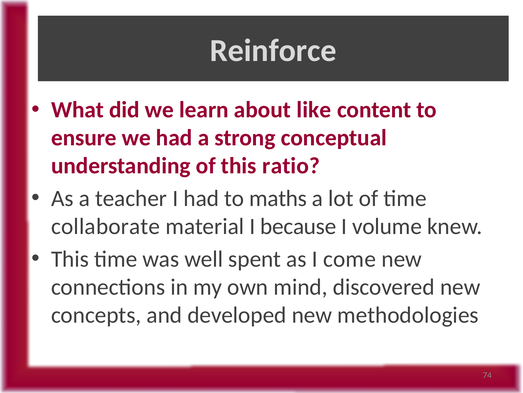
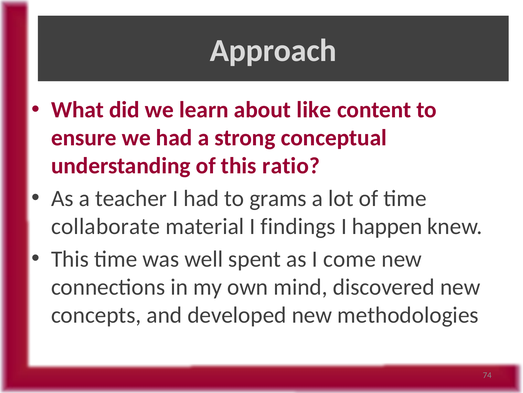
Reinforce: Reinforce -> Approach (273, 51)
maths: maths -> grams (278, 198)
because: because -> findings (298, 226)
volume: volume -> happen (387, 226)
